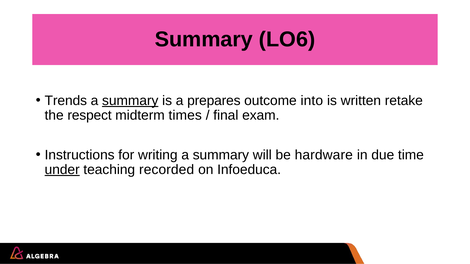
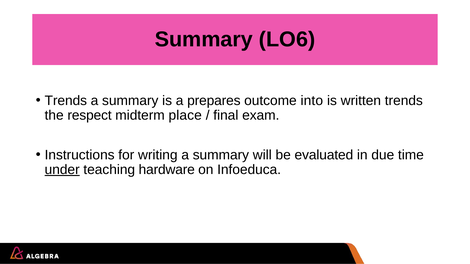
summary underline: present -> none (130, 101)
written retake: retake -> trends (404, 101)
times: times -> place (185, 116)
hardware: hardware -> evaluated (324, 155)
recorded: recorded -> hardware (167, 170)
